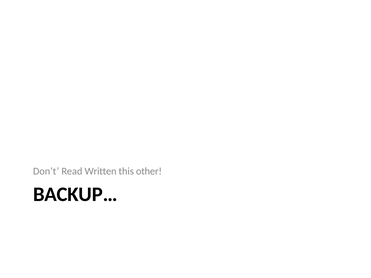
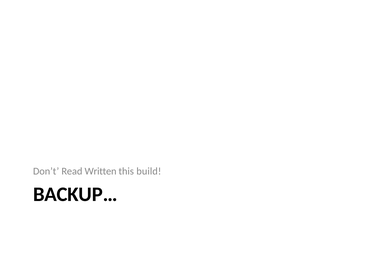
other: other -> build (149, 171)
